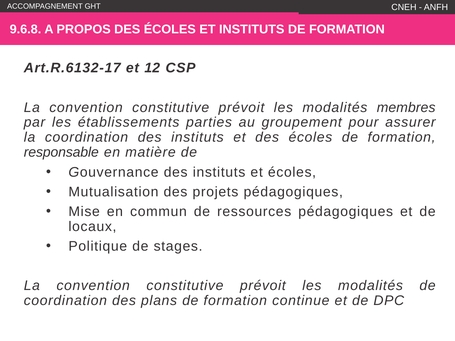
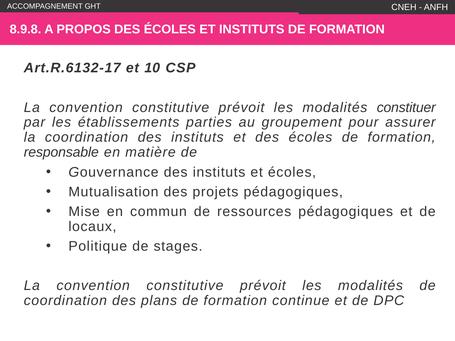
9.6.8: 9.6.8 -> 8.9.8 (25, 29)
12: 12 -> 10 (152, 68)
membres: membres -> constituer (406, 107)
